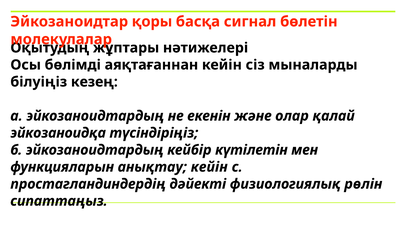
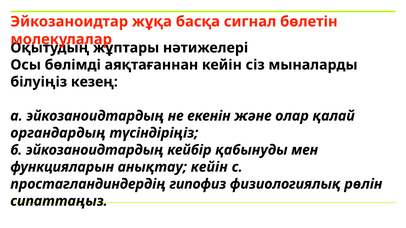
қоры: қоры -> жұқа (152, 22)
эйкозаноидқа: эйкозаноидқа -> органдардың (58, 133)
күтілетін: күтілетін -> қабынуды (251, 150)
дәйекті: дәйекті -> гипофиз (198, 184)
